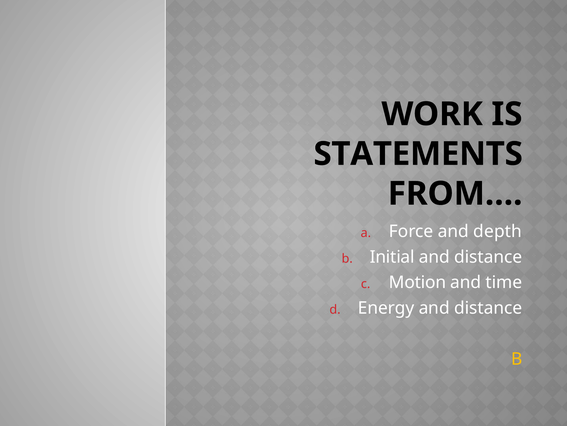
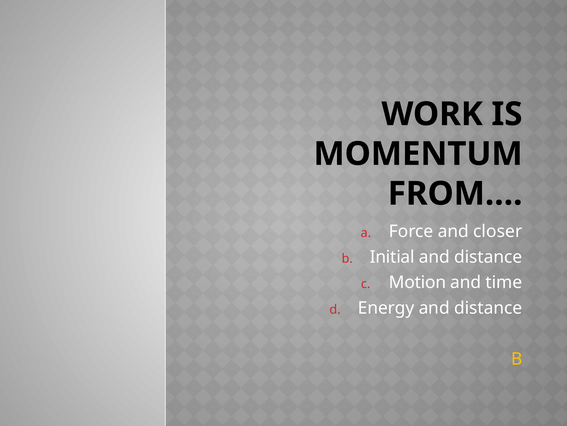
STATEMENTS: STATEMENTS -> MOMENTUM (418, 154)
depth: depth -> closer (498, 231)
